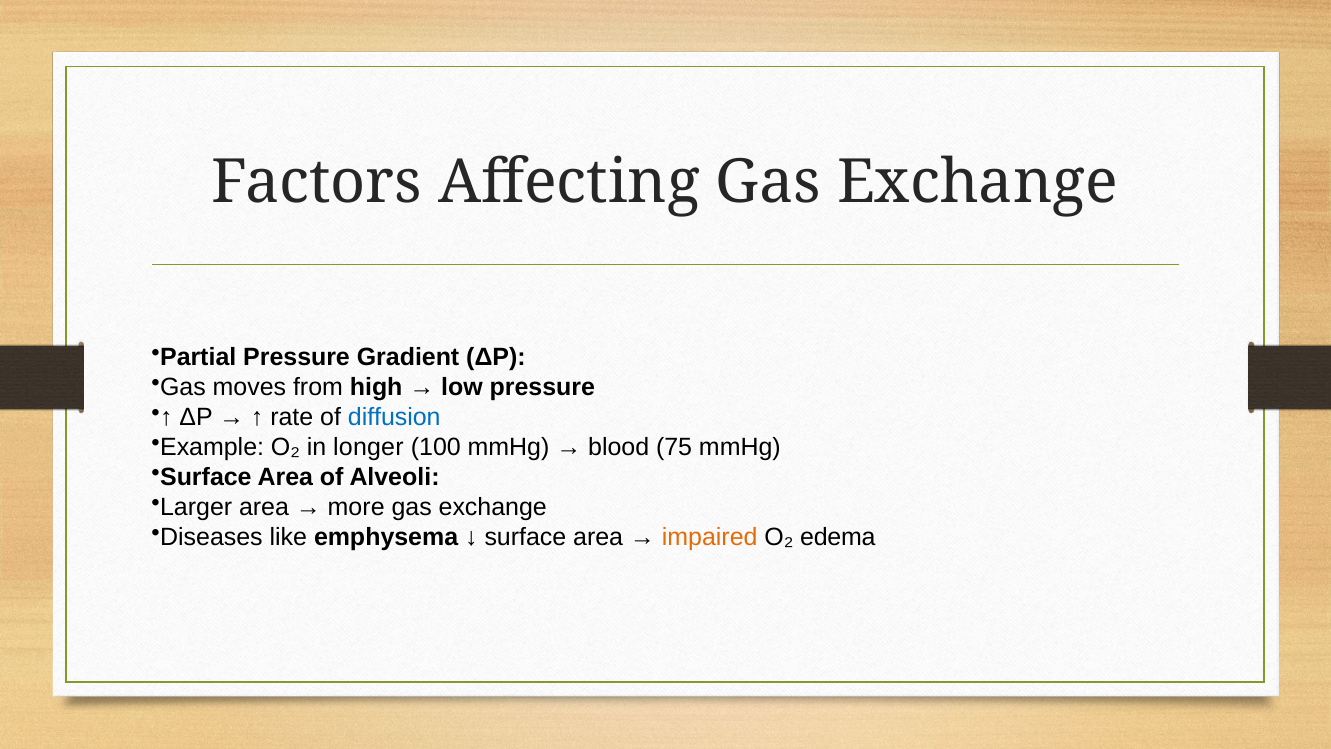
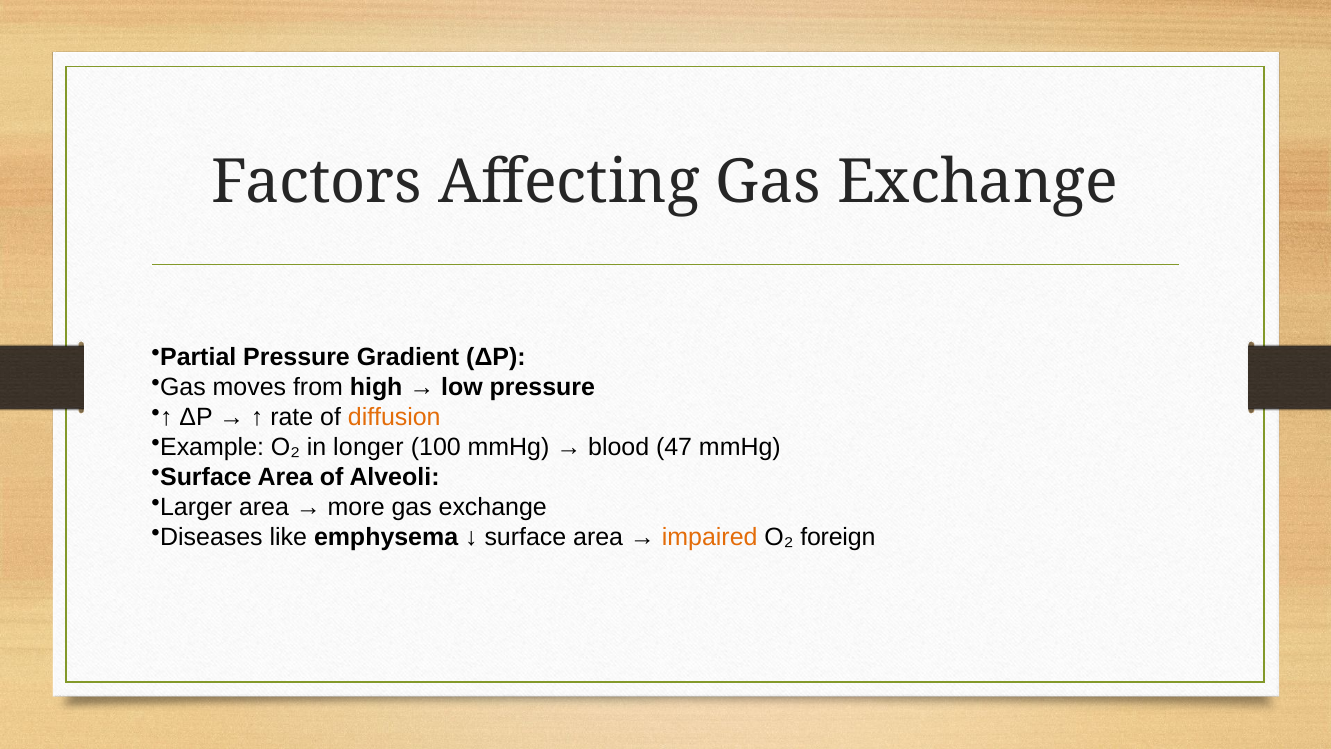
diffusion colour: blue -> orange (394, 417)
75: 75 -> 47 (674, 447)
edema: edema -> foreign (838, 537)
